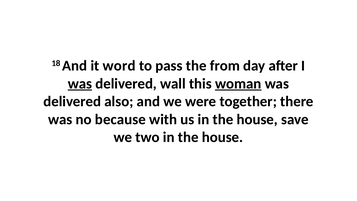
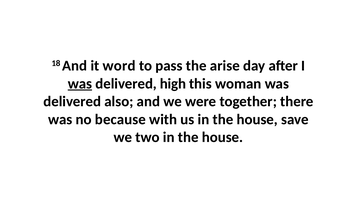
from: from -> arise (225, 66)
wall: wall -> high (173, 84)
woman underline: present -> none (238, 84)
